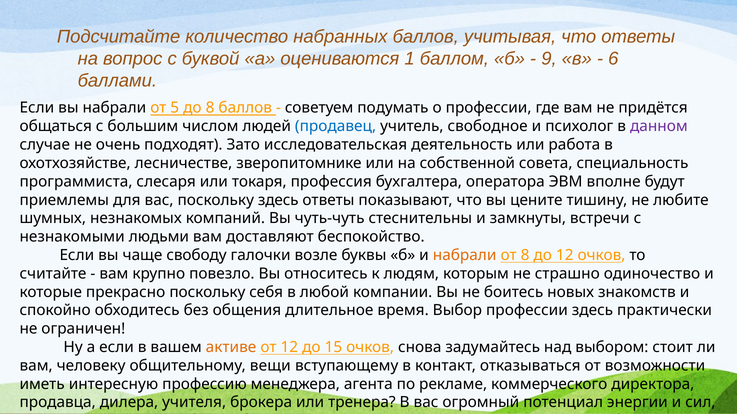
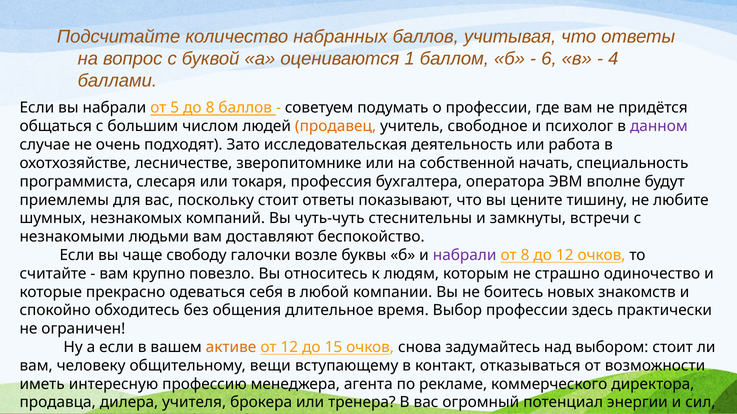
9: 9 -> 6 (549, 59)
6: 6 -> 4 (613, 59)
продавец colour: blue -> orange (336, 126)
совета: совета -> начать (546, 163)
поскольку здесь: здесь -> стоит (278, 200)
набрали colour: orange -> purple (465, 256)
прекрасно поскольку: поскольку -> одеваться (207, 292)
